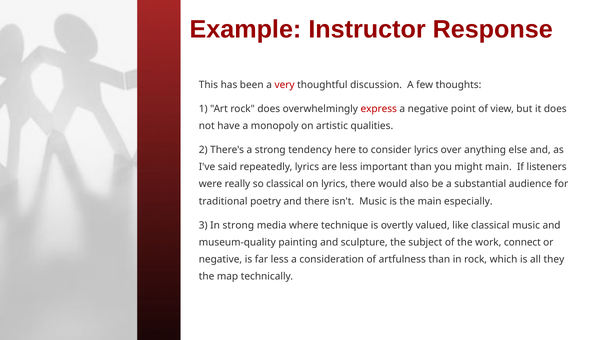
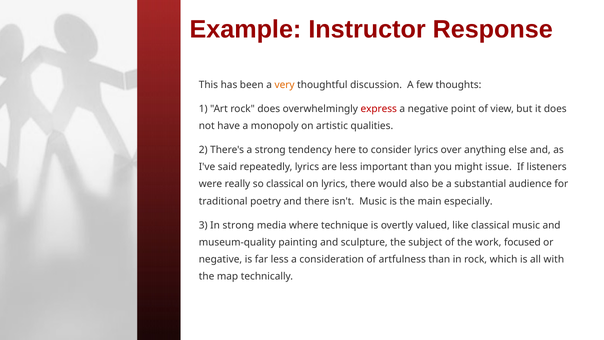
very colour: red -> orange (285, 85)
might main: main -> issue (498, 167)
connect: connect -> focused (522, 242)
they: they -> with (554, 259)
